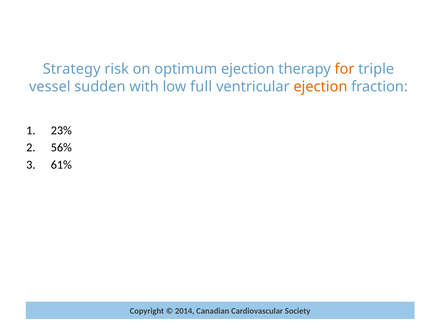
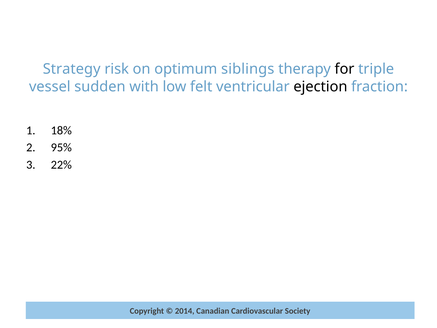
optimum ejection: ejection -> siblings (248, 69)
for colour: orange -> black (344, 69)
full: full -> felt (201, 87)
ejection colour: orange -> black (320, 87)
23%: 23% -> 18% (61, 131)
56%: 56% -> 95% (61, 148)
61%: 61% -> 22% (61, 165)
